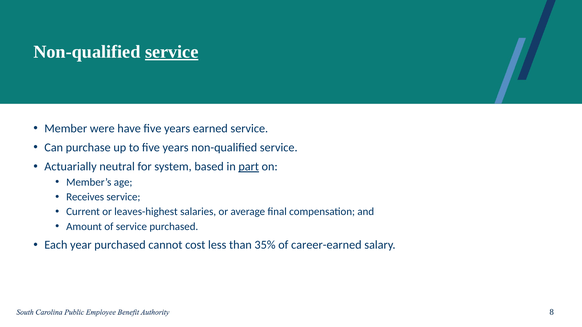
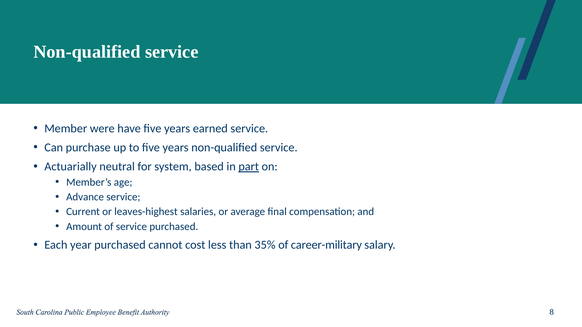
service underline: present -> none (172, 52)
Receives: Receives -> Advance (85, 197)
career-earned: career-earned -> career-military (326, 245)
